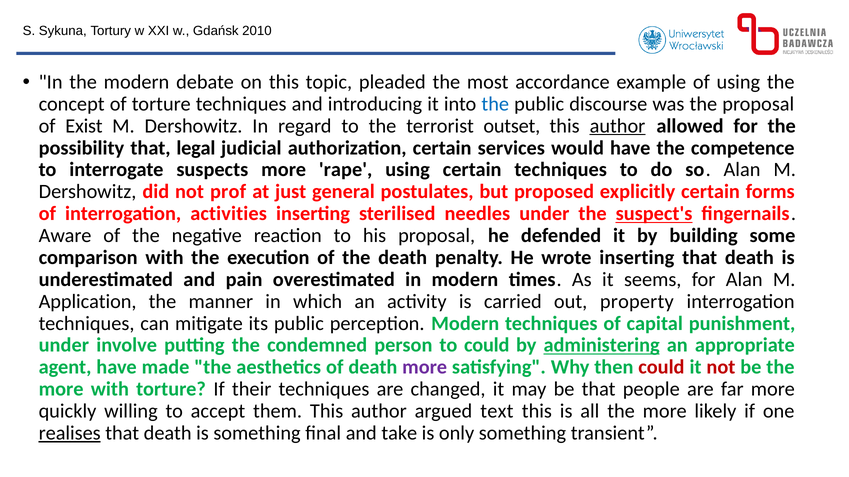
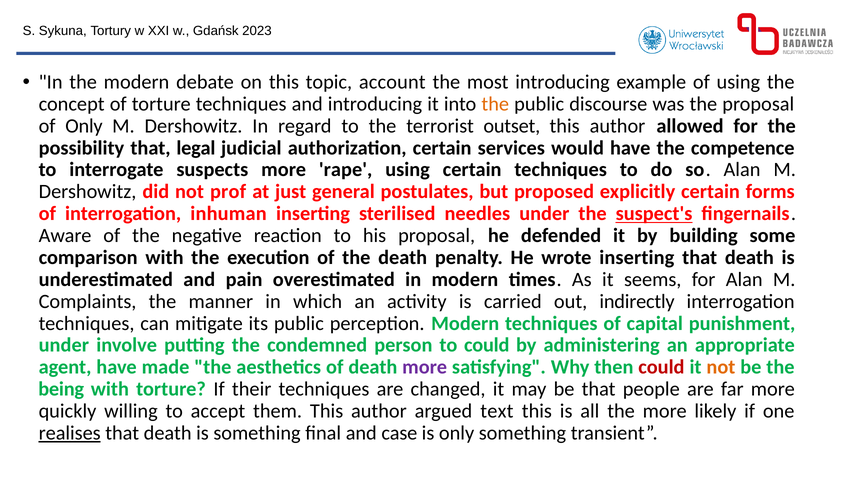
2010: 2010 -> 2023 (257, 31)
pleaded: pleaded -> account (392, 82)
most accordance: accordance -> introducing (563, 82)
the colour: blue -> orange (495, 104)
of Exist: Exist -> Only (84, 126)
author underline: present -> none (617, 126)
activities: activities -> inhuman (229, 214)
Application: Application -> Complaints (88, 302)
property: property -> indirectly (637, 302)
administering underline: present -> none (602, 346)
not colour: red -> orange (721, 368)
more: more -> being (61, 390)
take: take -> case (399, 433)
